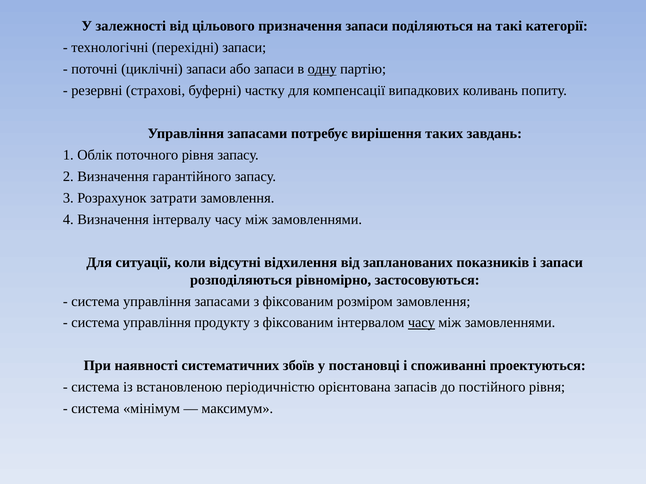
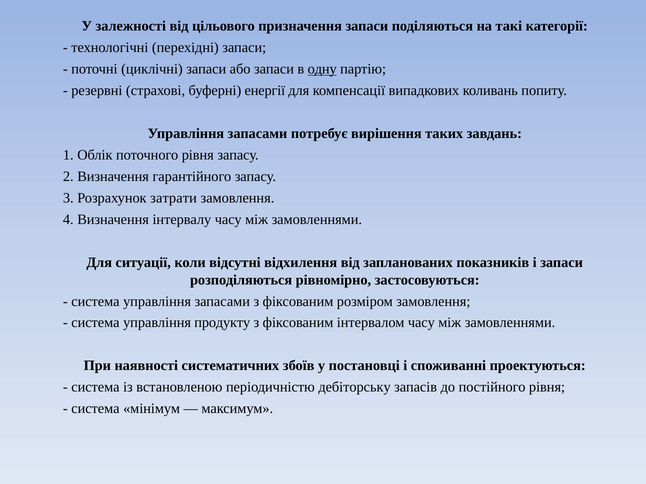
частку: частку -> енергії (265, 91)
часу underline: present -> none (421, 323)
орієнтована: орієнтована -> дебіторську (355, 388)
